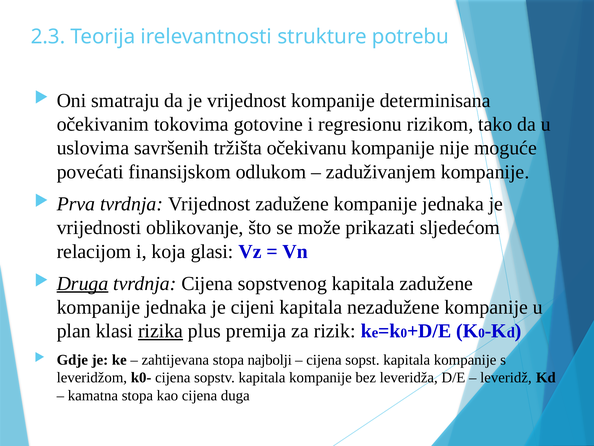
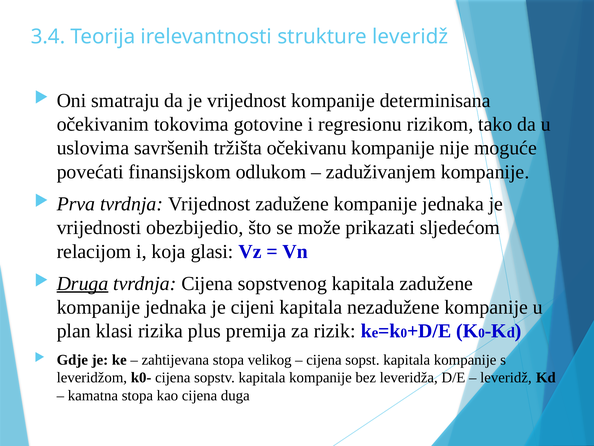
2.3: 2.3 -> 3.4 (48, 37)
strukture potrebu: potrebu -> leveridž (410, 37)
oblikovanje: oblikovanje -> obezbijedio (195, 227)
rizika underline: present -> none (161, 331)
najbolji: najbolji -> velikog (270, 359)
